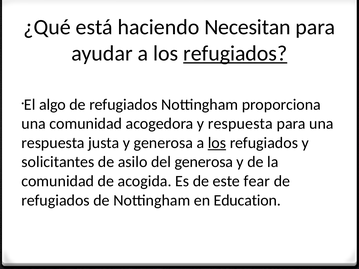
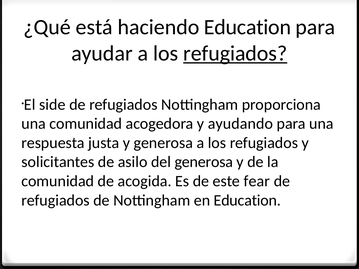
haciendo Necesitan: Necesitan -> Education (247, 27)
algo: algo -> side (52, 105)
y respuesta: respuesta -> ayudando (240, 124)
los underline: present -> none (217, 143)
